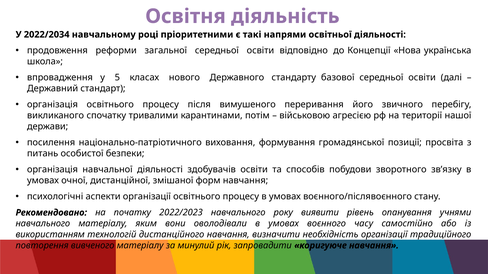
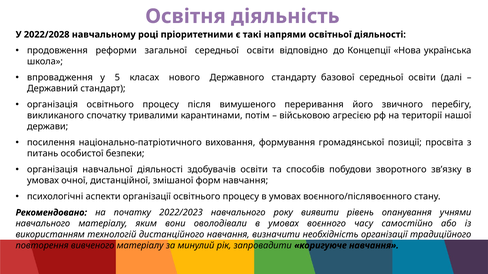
2022/2034: 2022/2034 -> 2022/2028 (47, 35)
